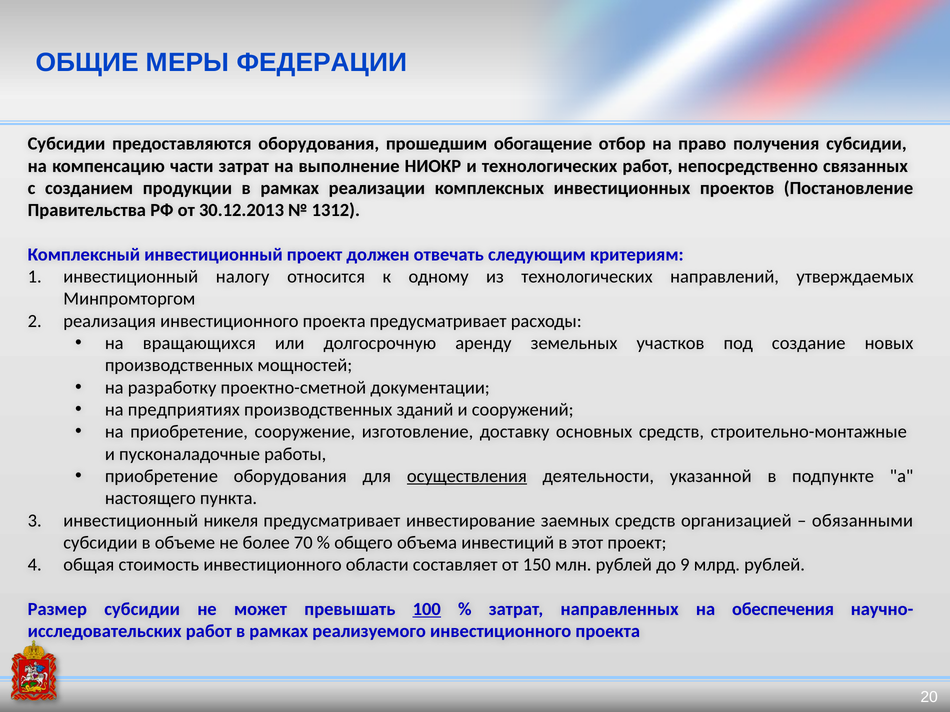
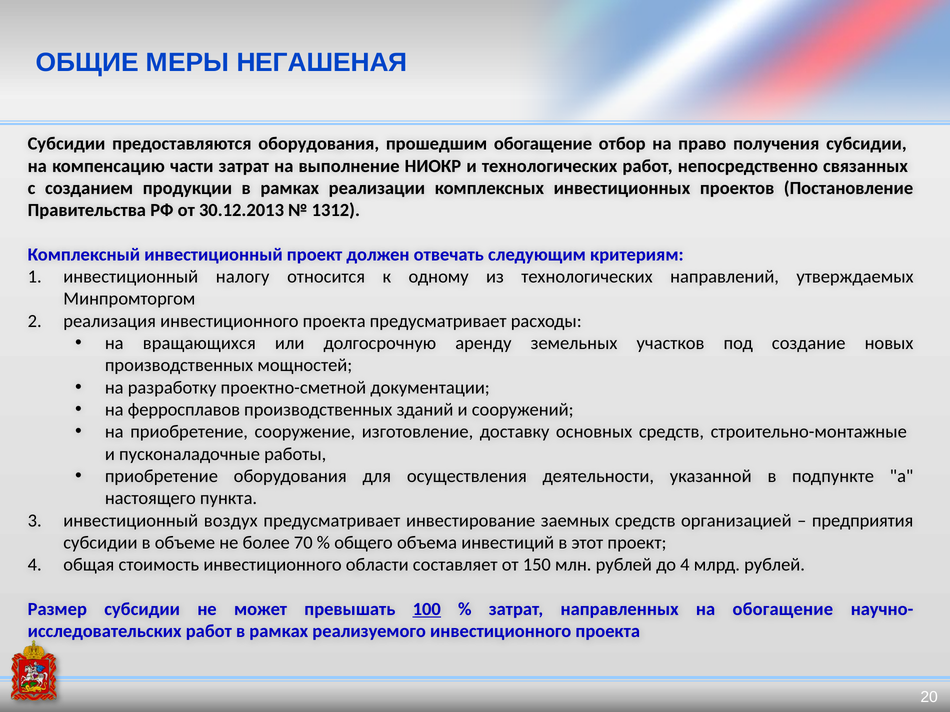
ФЕДЕРАЦИИ: ФЕДЕРАЦИИ -> НЕГАШЕНАЯ (322, 63)
предприятиях: предприятиях -> ферросплавов (184, 410)
осуществления underline: present -> none (467, 477)
никеля: никеля -> воздух (231, 521)
обязанными: обязанными -> предприятия (863, 521)
до 9: 9 -> 4 (685, 565)
на обеспечения: обеспечения -> обогащение (783, 610)
